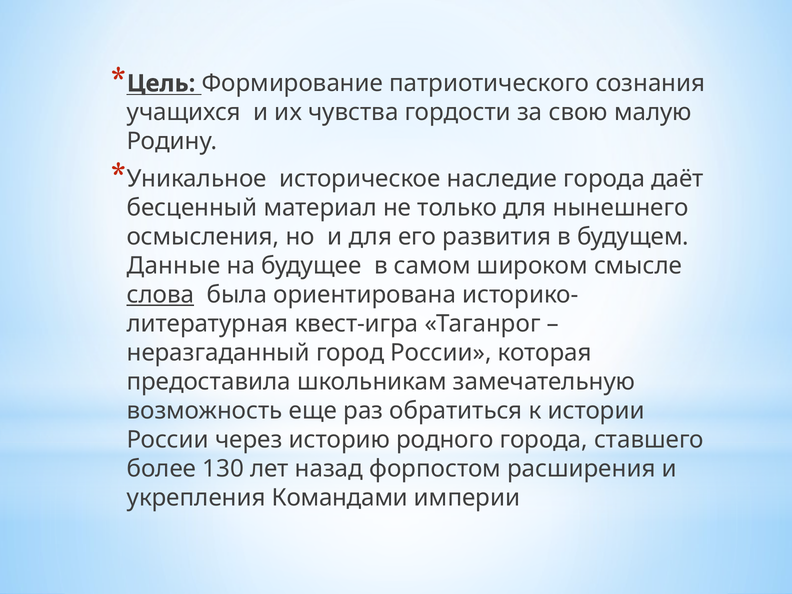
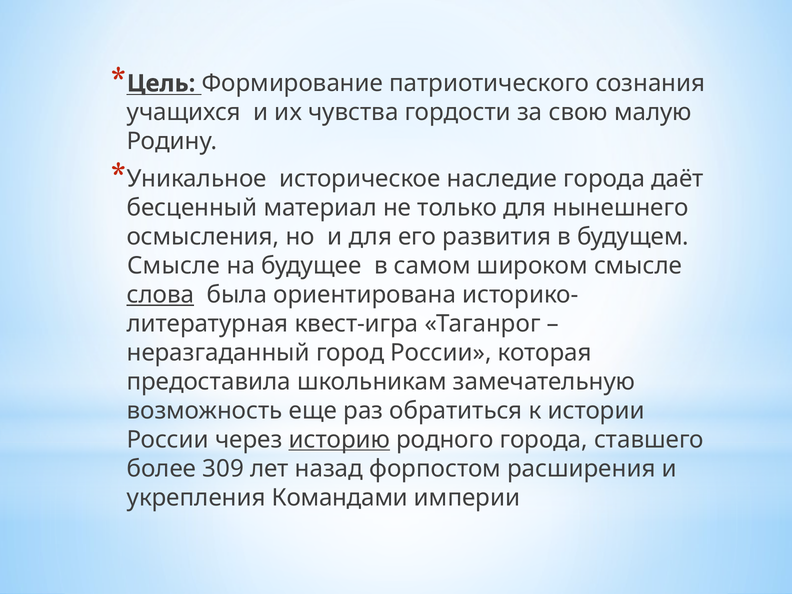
Данные: Данные -> Смысле (174, 266)
историю underline: none -> present (339, 440)
130: 130 -> 309 (223, 469)
